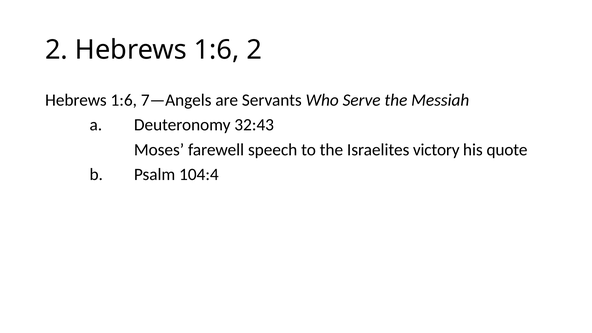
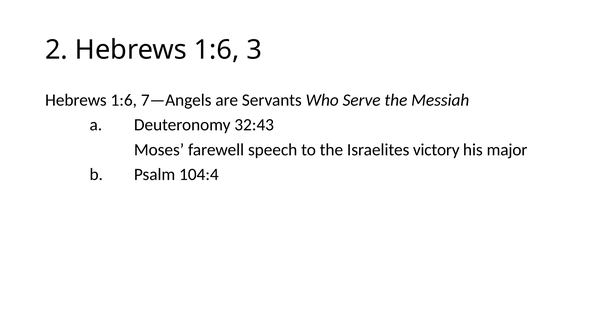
1:6 2: 2 -> 3 (254, 50)
quote: quote -> major (507, 150)
